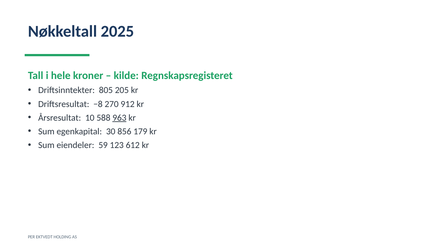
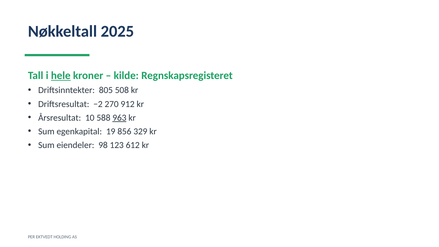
hele underline: none -> present (61, 76)
205: 205 -> 508 (122, 90)
−8: −8 -> −2 (98, 104)
30: 30 -> 19 (111, 131)
179: 179 -> 329 (140, 131)
59: 59 -> 98 (103, 145)
